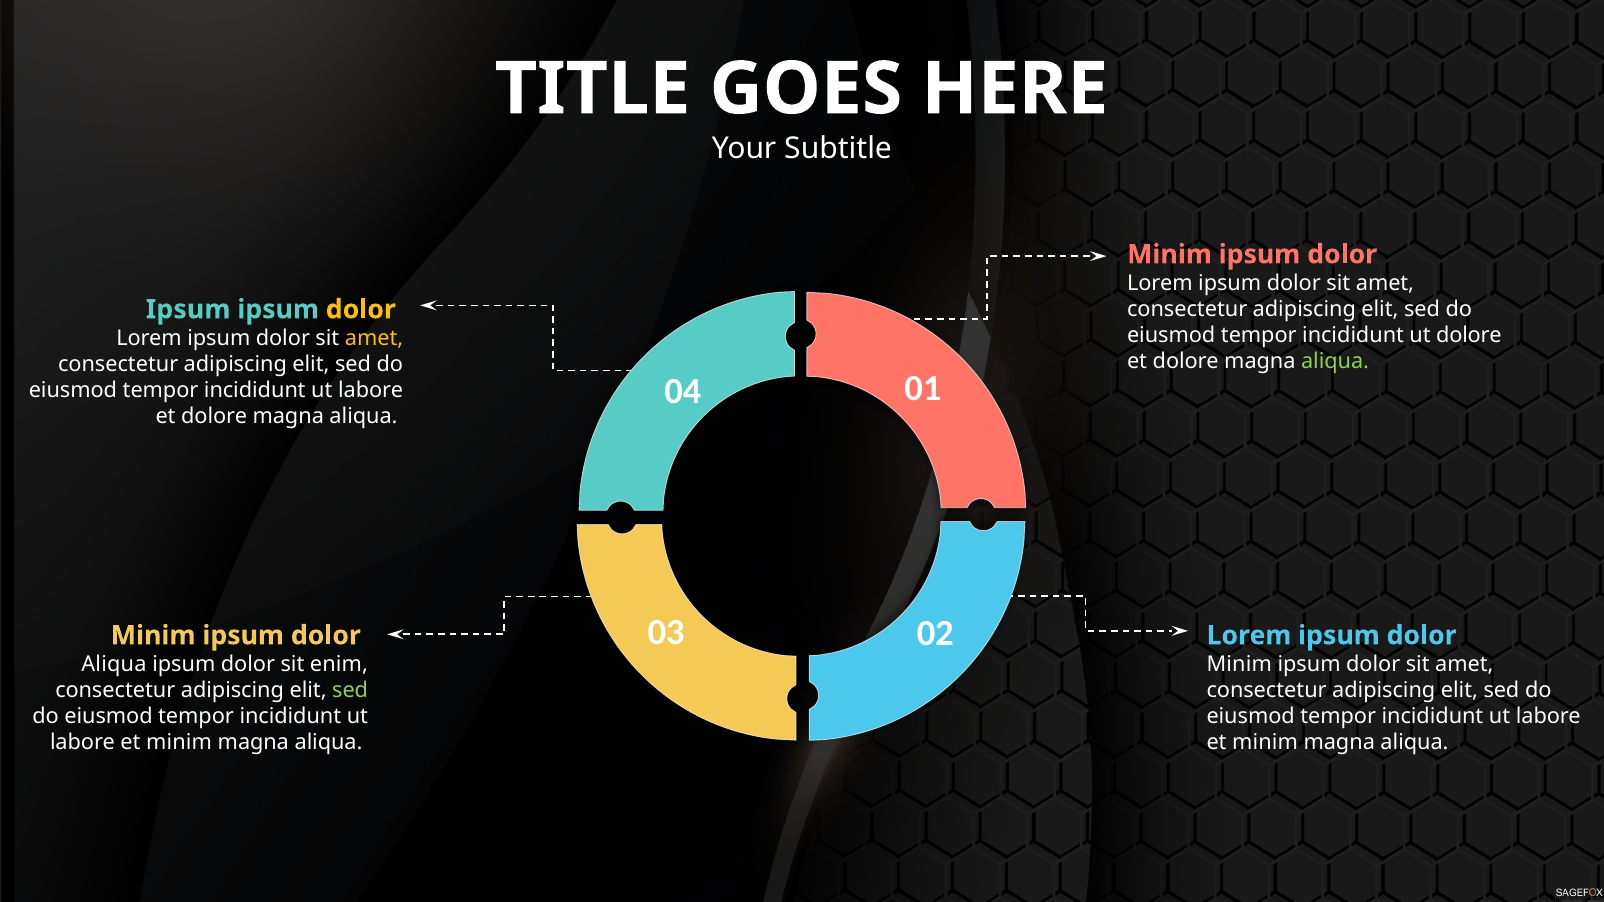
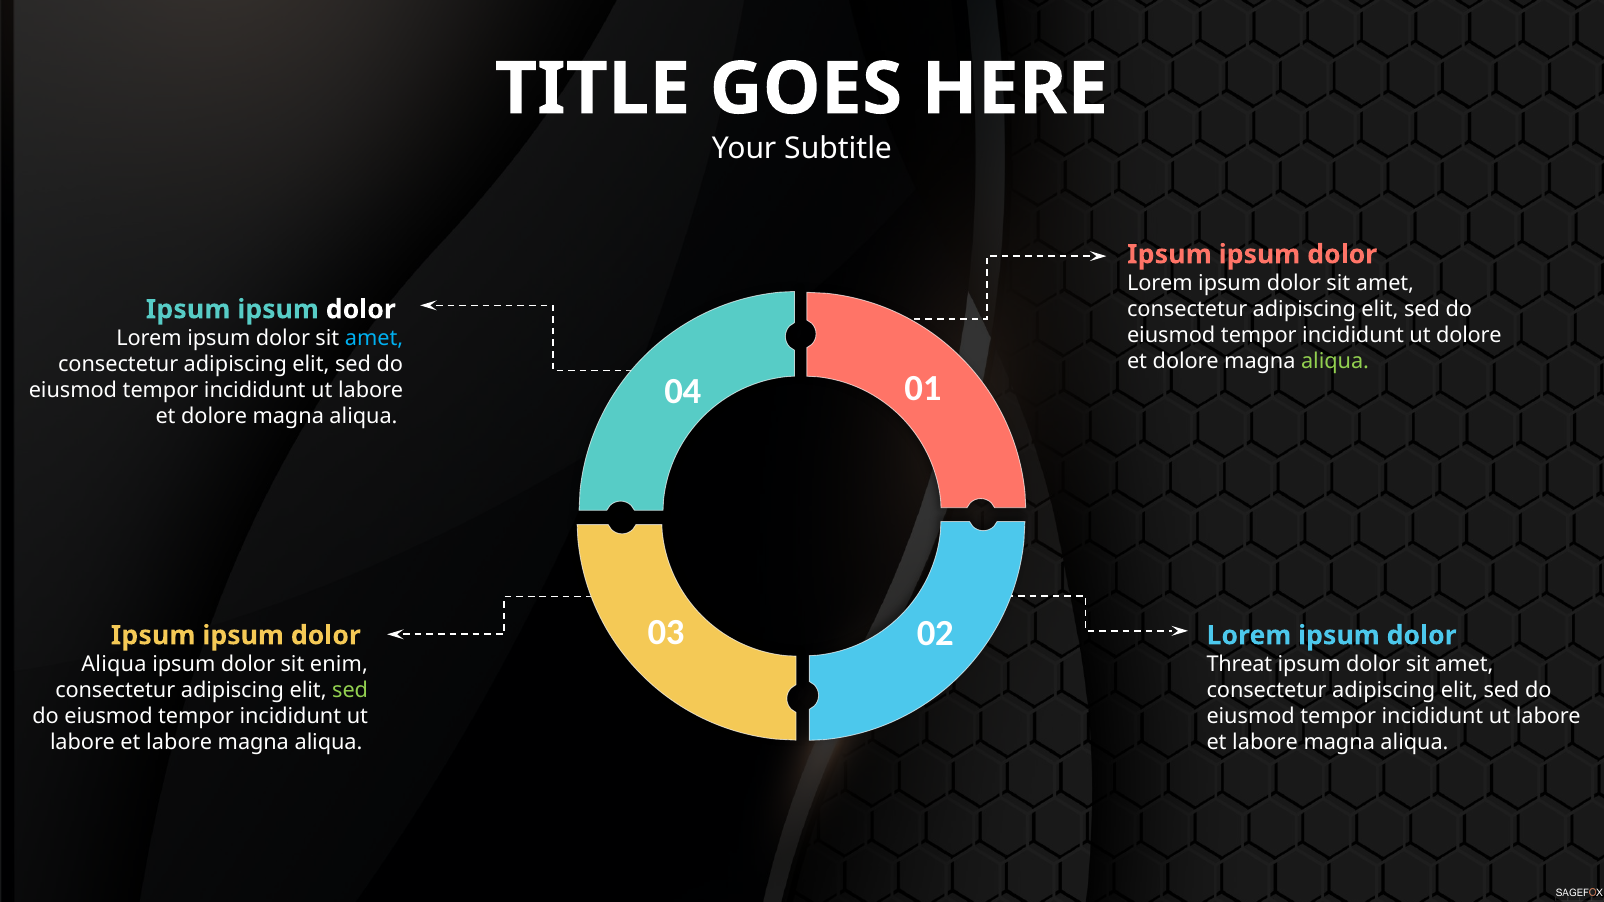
Minim: Minim -> Ipsum (1169, 255)
dolor colour: yellow -> white (361, 310)
amet colour: yellow -> light blue (374, 338)
Minim: Minim -> Ipsum (153, 636)
Minim: Minim -> Threat (1239, 664)
minim: minim -> labore (179, 743)
minim: minim -> labore (1265, 743)
